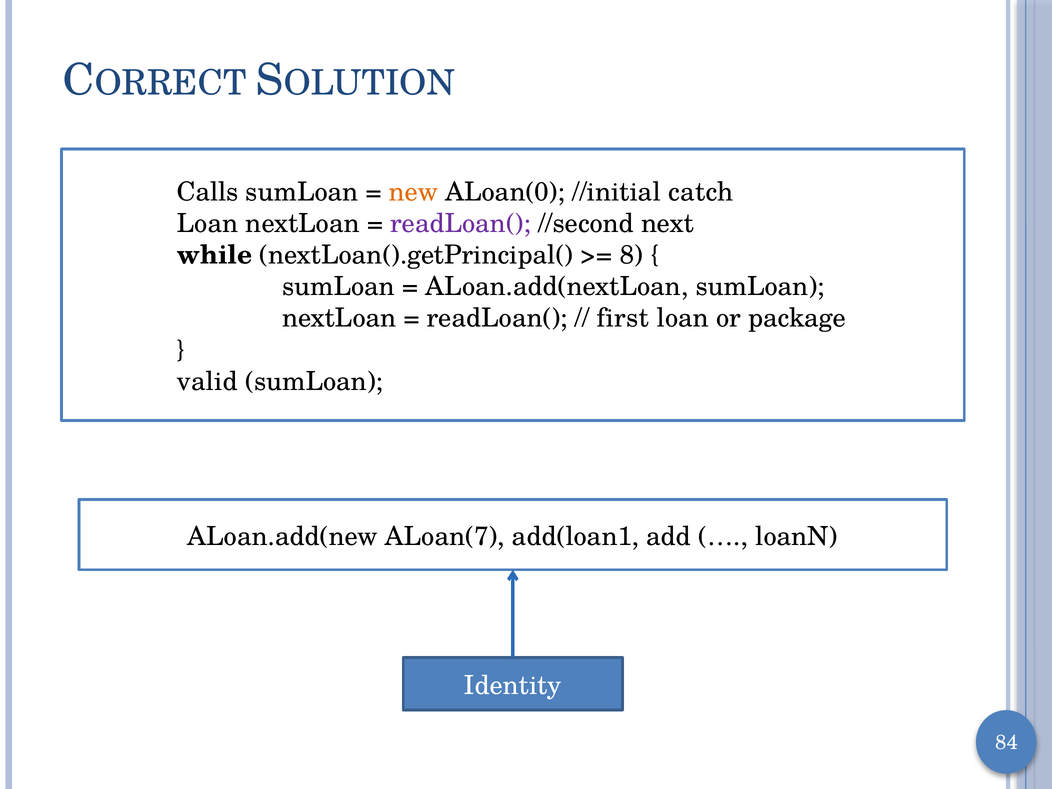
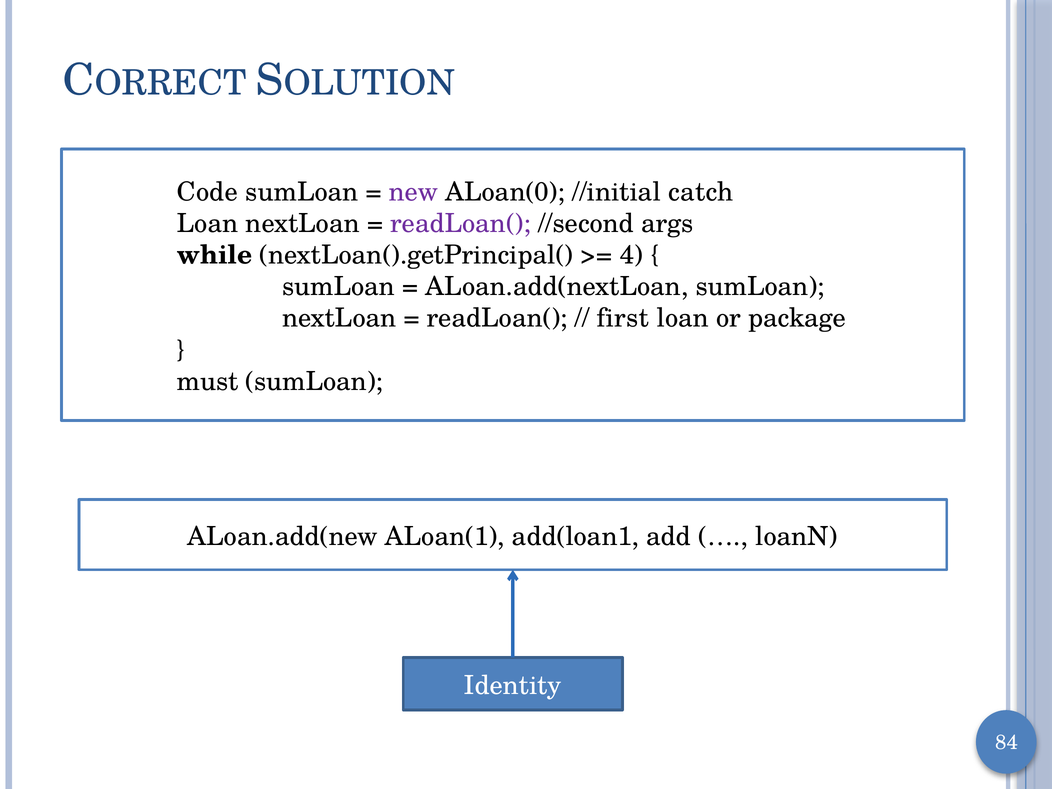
Calls: Calls -> Code (207, 192)
new colour: orange -> purple (414, 192)
next: next -> args (667, 224)
8: 8 -> 4 (631, 255)
valid: valid -> must (208, 381)
ALoan(7: ALoan(7 -> ALoan(1 (445, 537)
